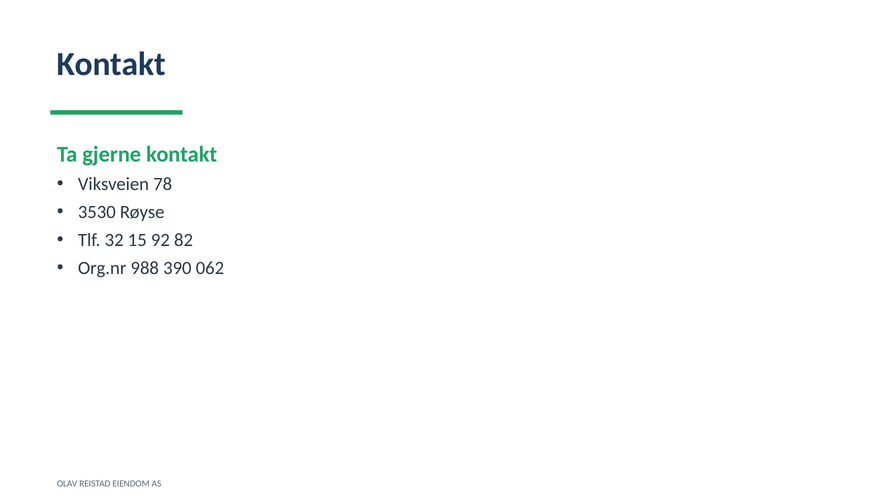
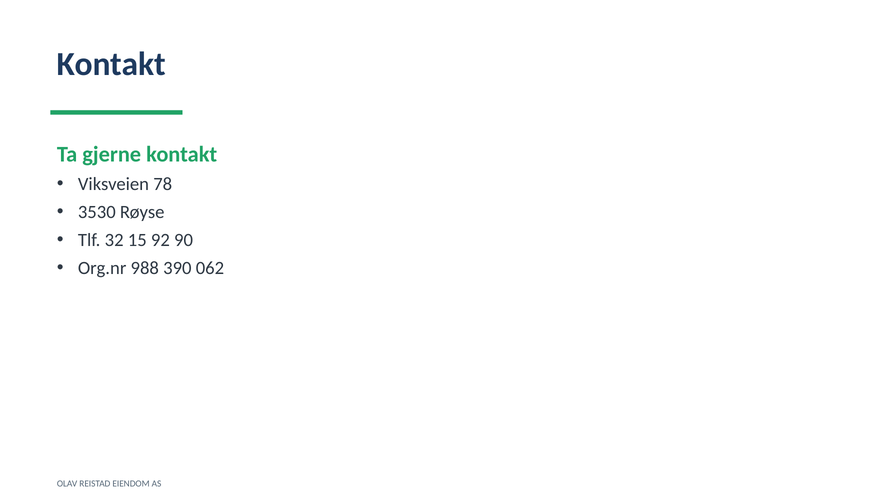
82: 82 -> 90 (184, 240)
